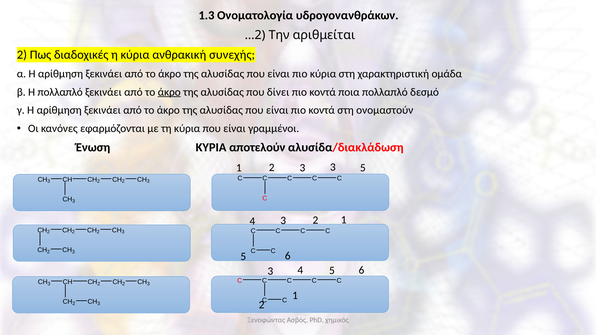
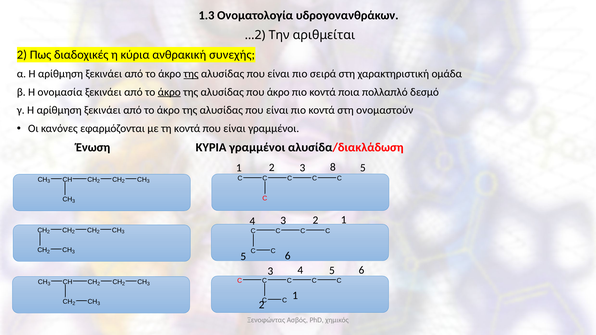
της underline: none -> present (191, 74)
πιο κύρια: κύρια -> σειρά (323, 74)
Η πολλαπλό: πολλαπλό -> ονομασία (60, 92)
που δίνει: δίνει -> άκρο (278, 92)
τη κύρια: κύρια -> κοντά (187, 129)
ΚΥΡΙΑ αποτελούν: αποτελούν -> γραμμένοι (257, 148)
3 3: 3 -> 8 (333, 167)
